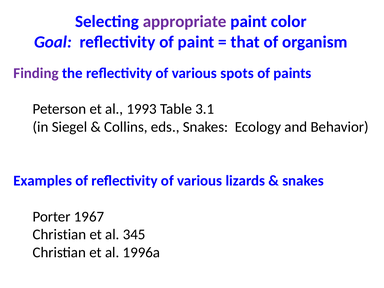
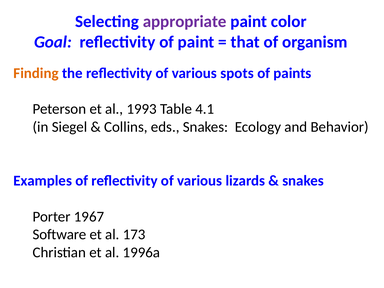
Finding colour: purple -> orange (36, 73)
3.1: 3.1 -> 4.1 (205, 109)
Christian: Christian -> Software (59, 235)
345: 345 -> 173 (134, 235)
